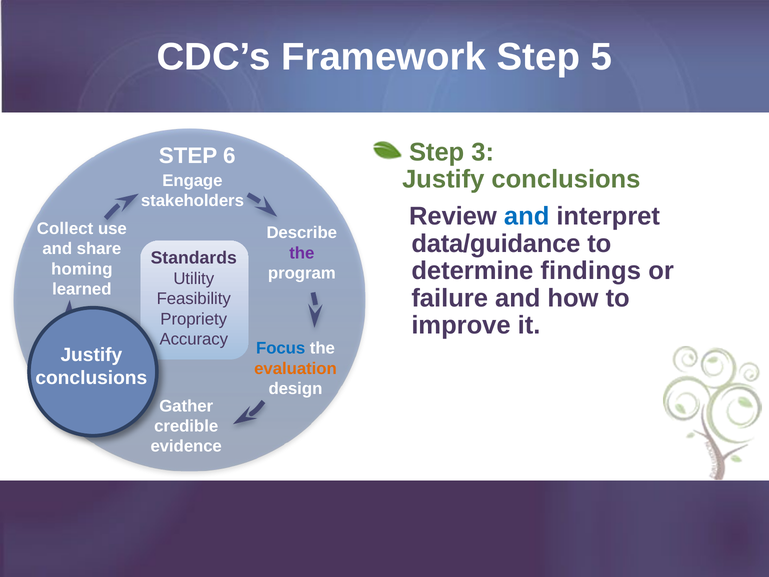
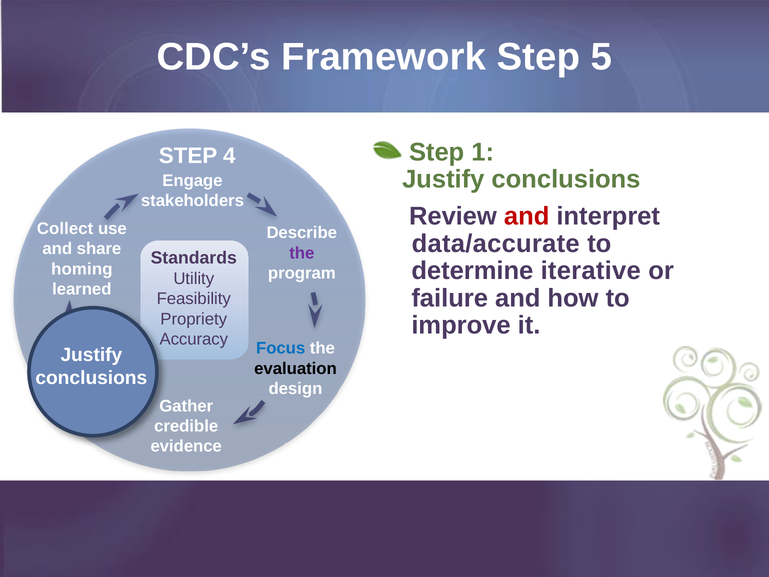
3: 3 -> 1 (483, 152)
6: 6 -> 4 (229, 156)
and colour: blue -> red (527, 216)
data/guidance: data/guidance -> data/accurate (496, 243)
findings: findings -> iterative (591, 271)
evaluation colour: orange -> black (295, 368)
